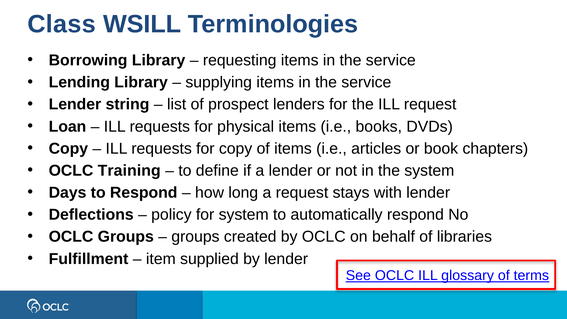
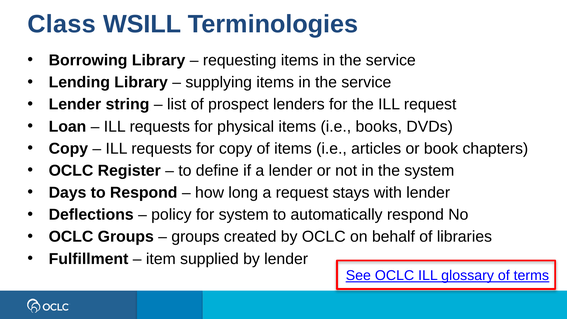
Training: Training -> Register (129, 171)
